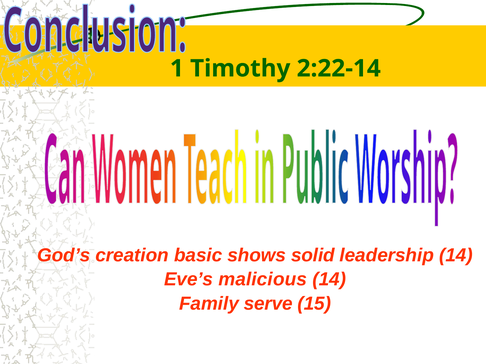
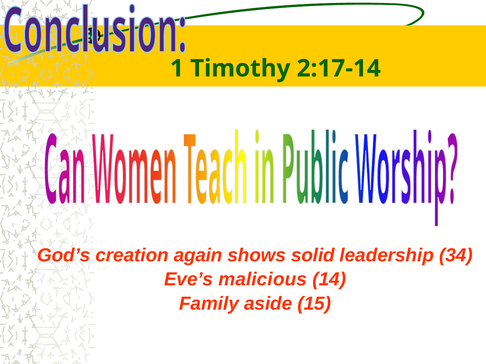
2:22-14: 2:22-14 -> 2:17-14 (339, 69)
basic: basic -> again (198, 256)
leadership 14: 14 -> 34 (456, 256)
serve: serve -> aside (268, 304)
